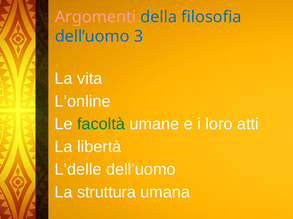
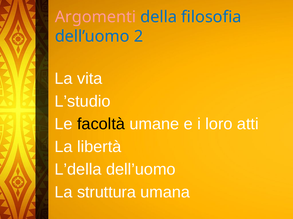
3: 3 -> 2 (138, 37)
L’online: L’online -> L’studio (83, 102)
facoltà colour: green -> black (101, 124)
L’delle: L’delle -> L’della (78, 170)
